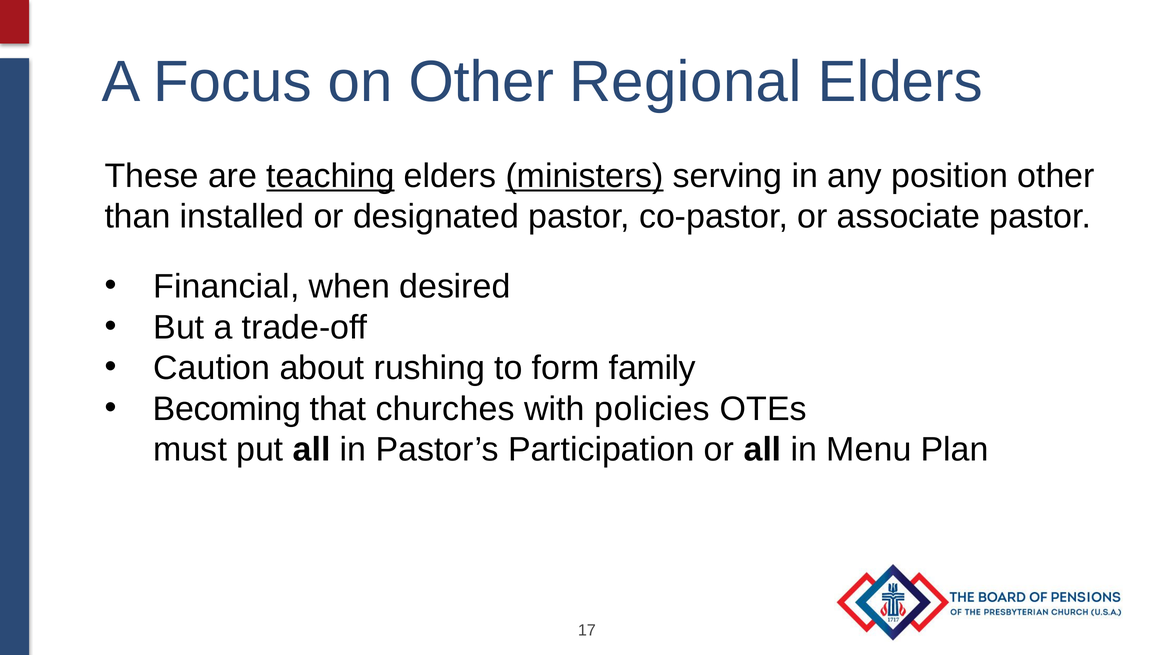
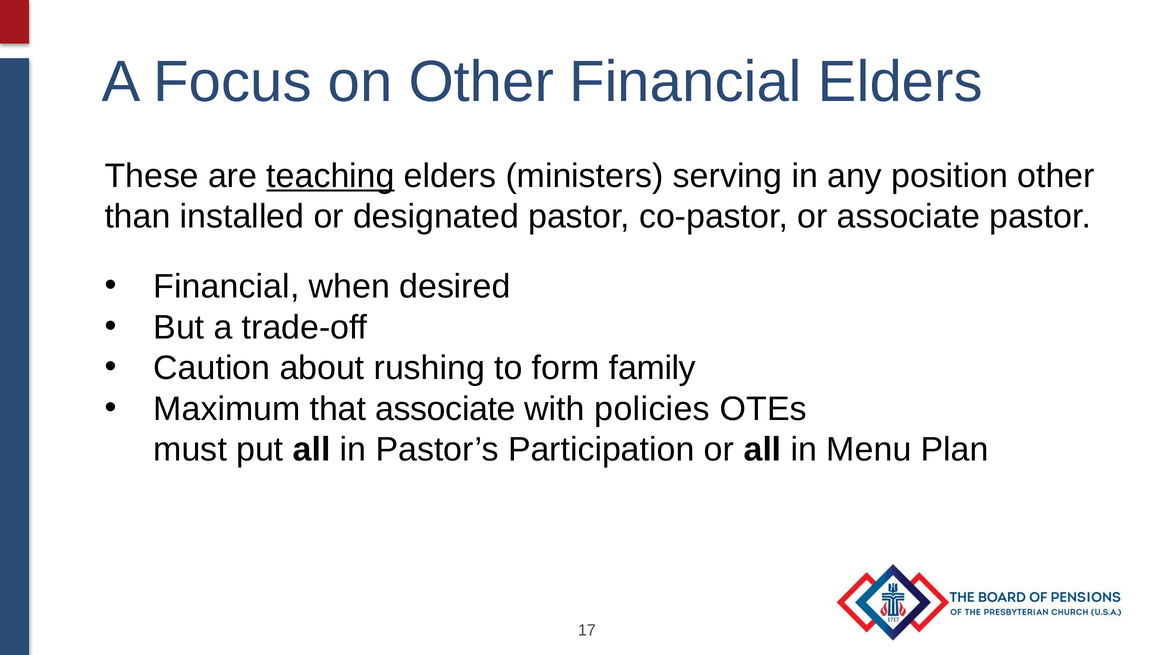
Other Regional: Regional -> Financial (685, 82)
ministers underline: present -> none (585, 176)
Becoming: Becoming -> Maximum (227, 409)
that churches: churches -> associate (445, 409)
